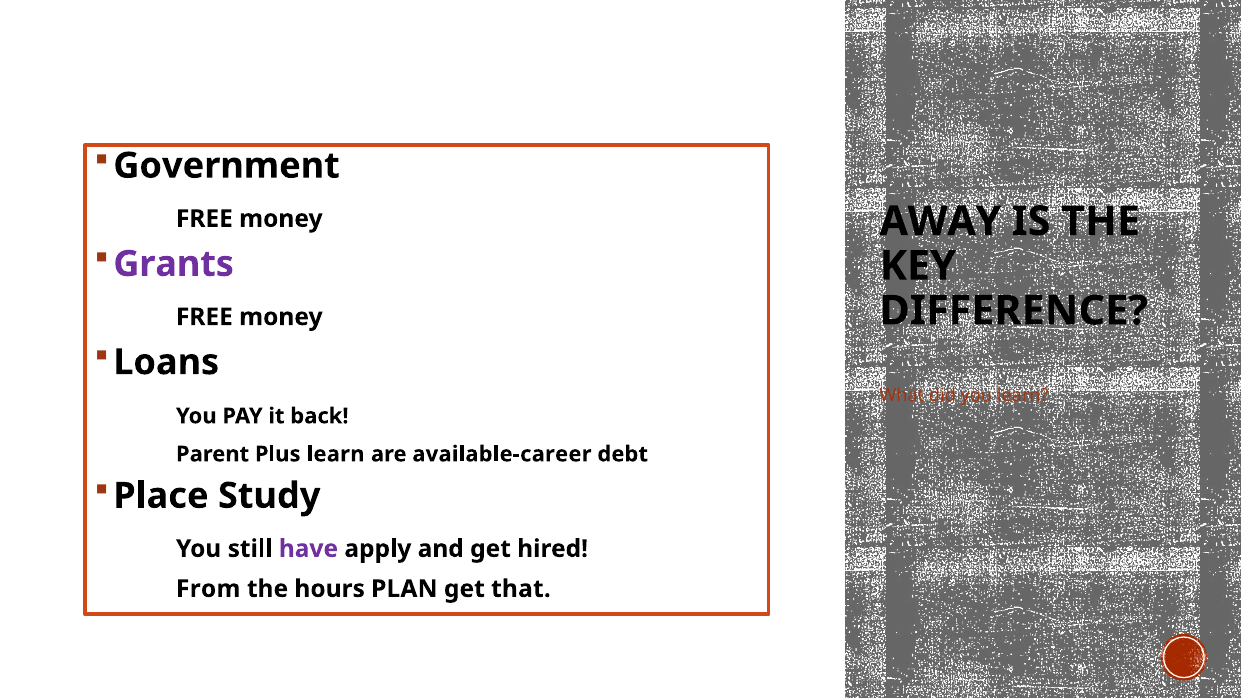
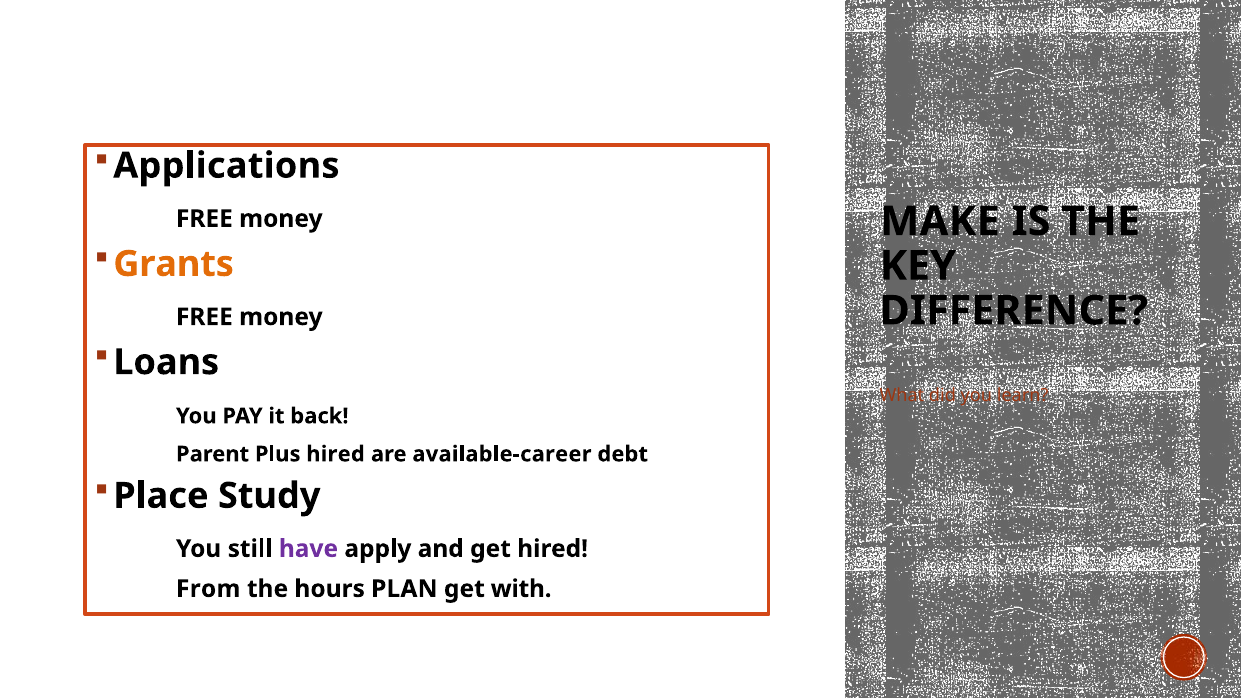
Government: Government -> Applications (226, 166)
AWAY: AWAY -> MAKE (940, 221)
Grants colour: purple -> orange (174, 264)
Plus learn: learn -> hired (336, 454)
that: that -> with (521, 589)
